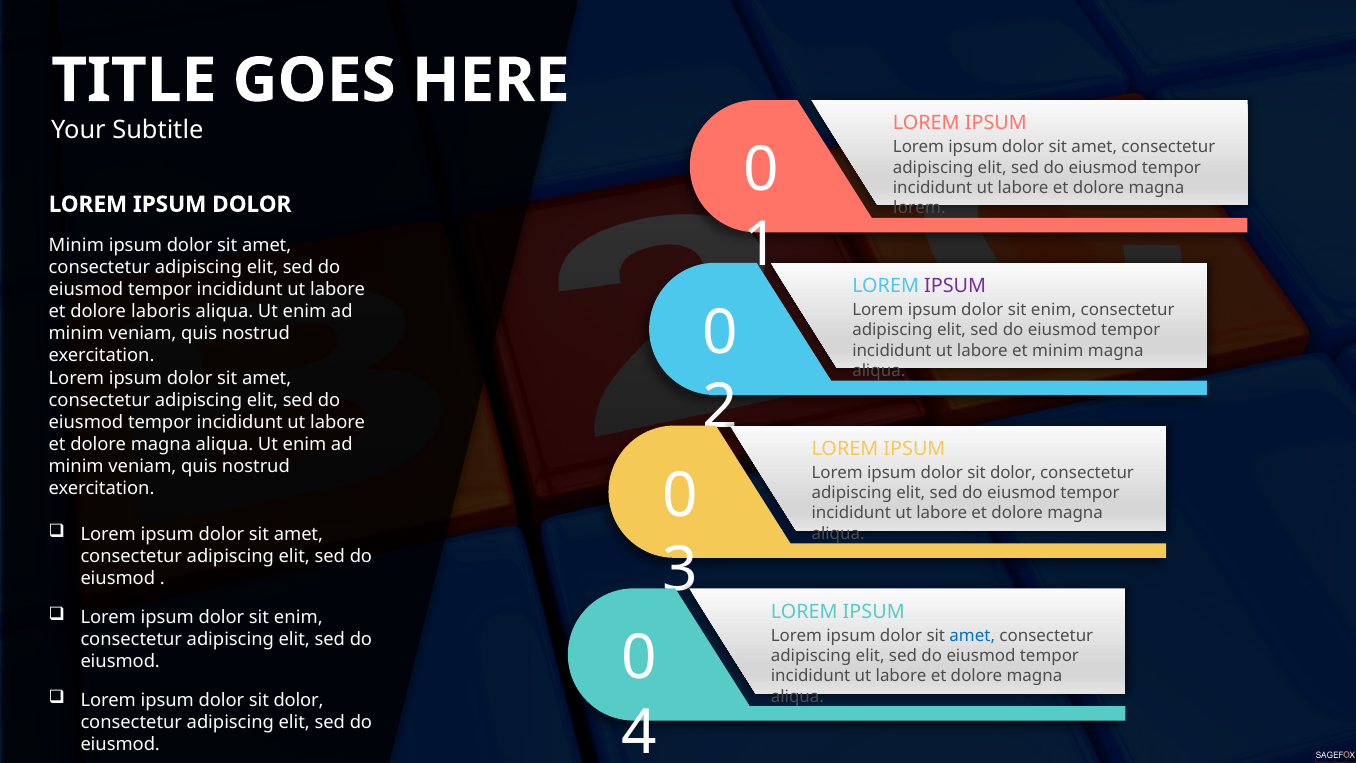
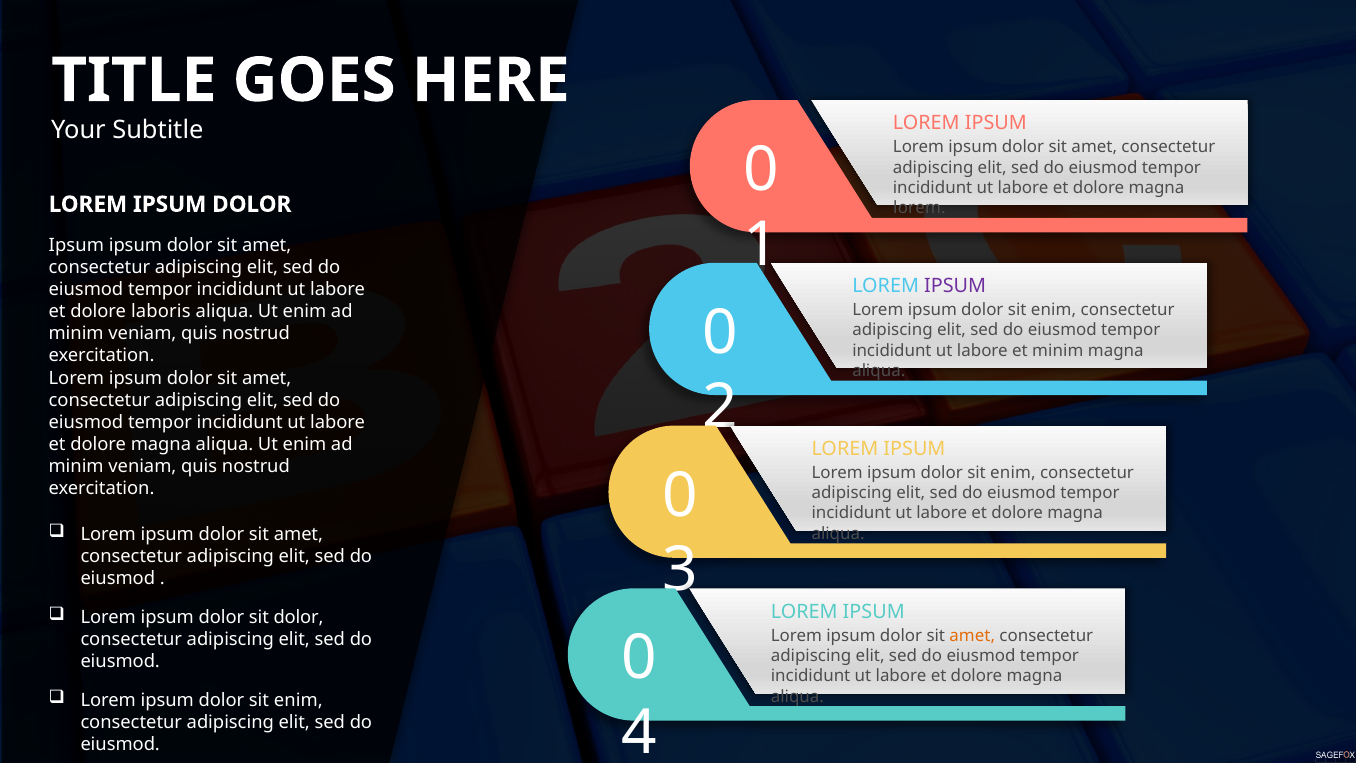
Minim: Minim -> Ipsum (76, 246)
dolor: dolor -> enim (1013, 472)
enim: enim -> dolor (299, 617)
amet colour: blue -> orange (972, 635)
dolor: dolor -> enim (298, 700)
